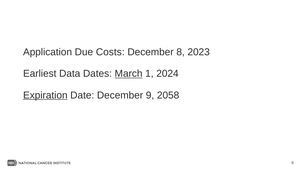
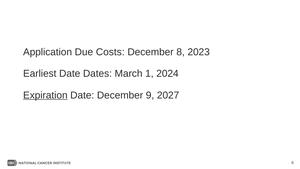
Earliest Data: Data -> Date (70, 74)
March underline: present -> none (129, 74)
2058: 2058 -> 2027 (168, 95)
